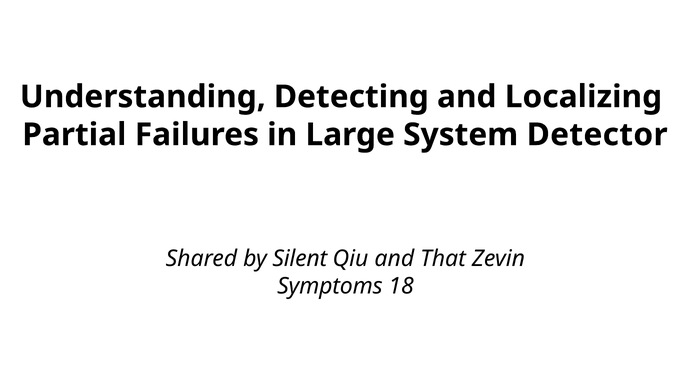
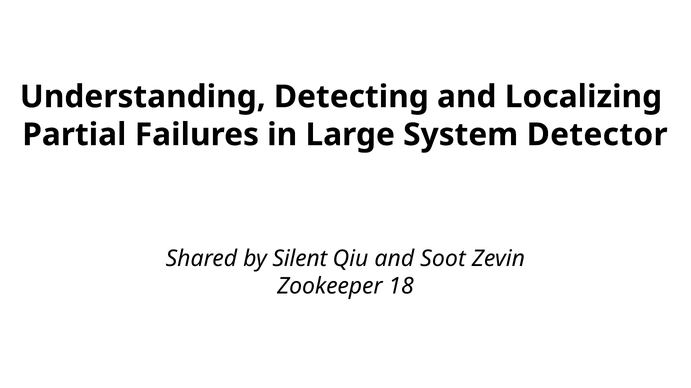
That: That -> Soot (443, 259)
Symptoms: Symptoms -> Zookeeper (330, 287)
